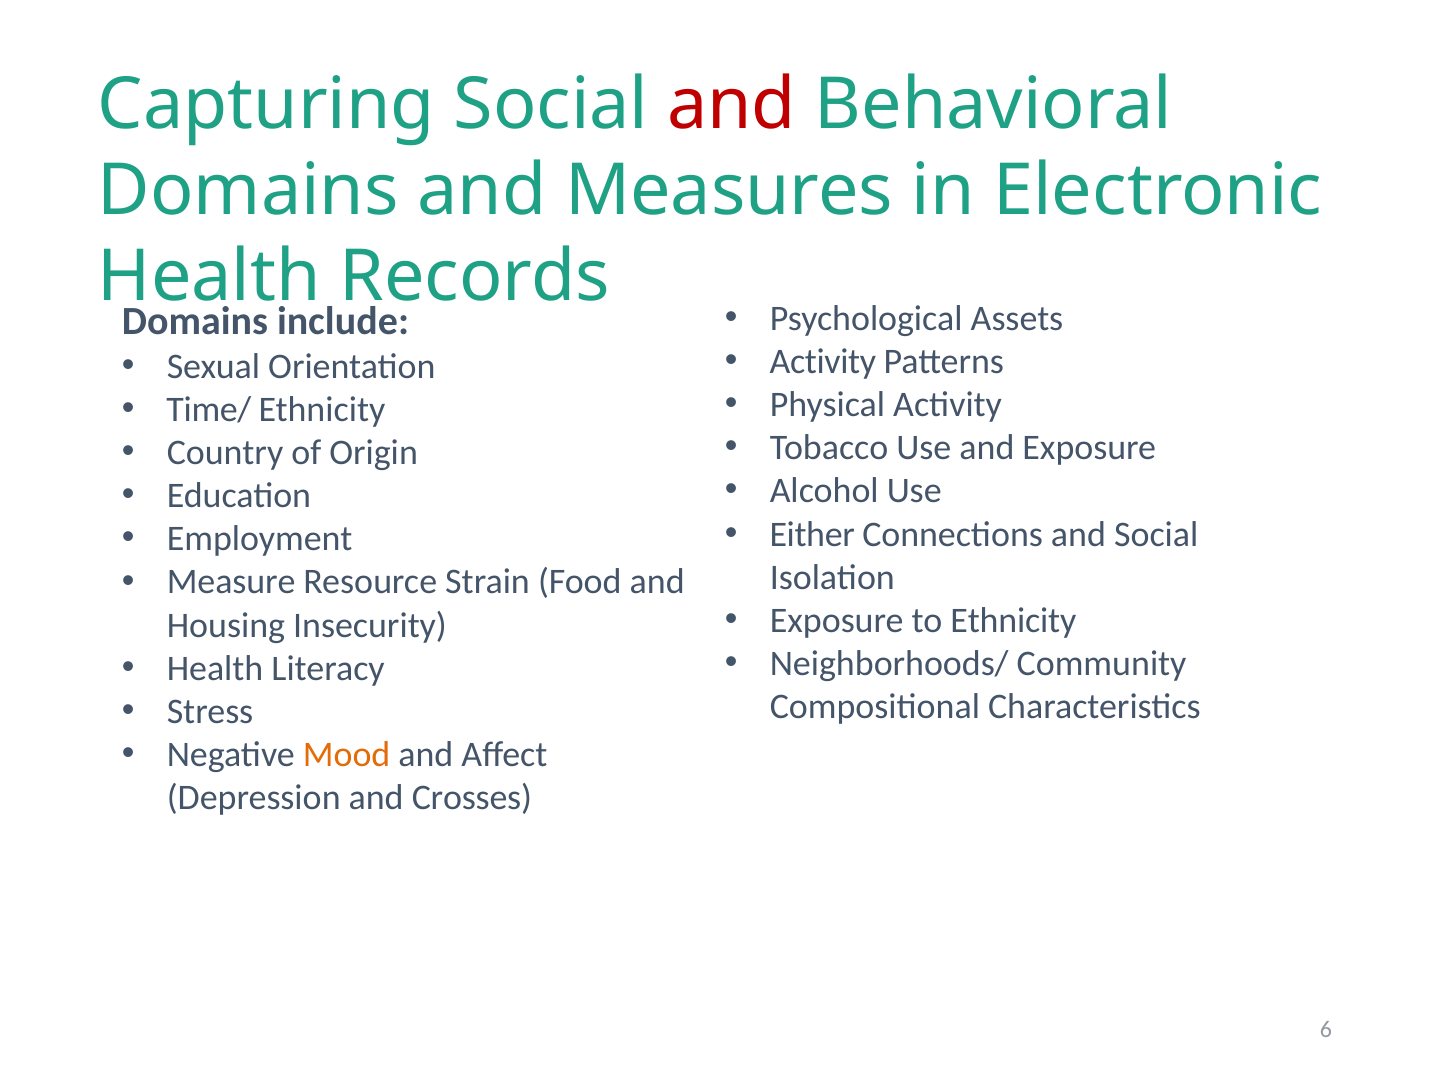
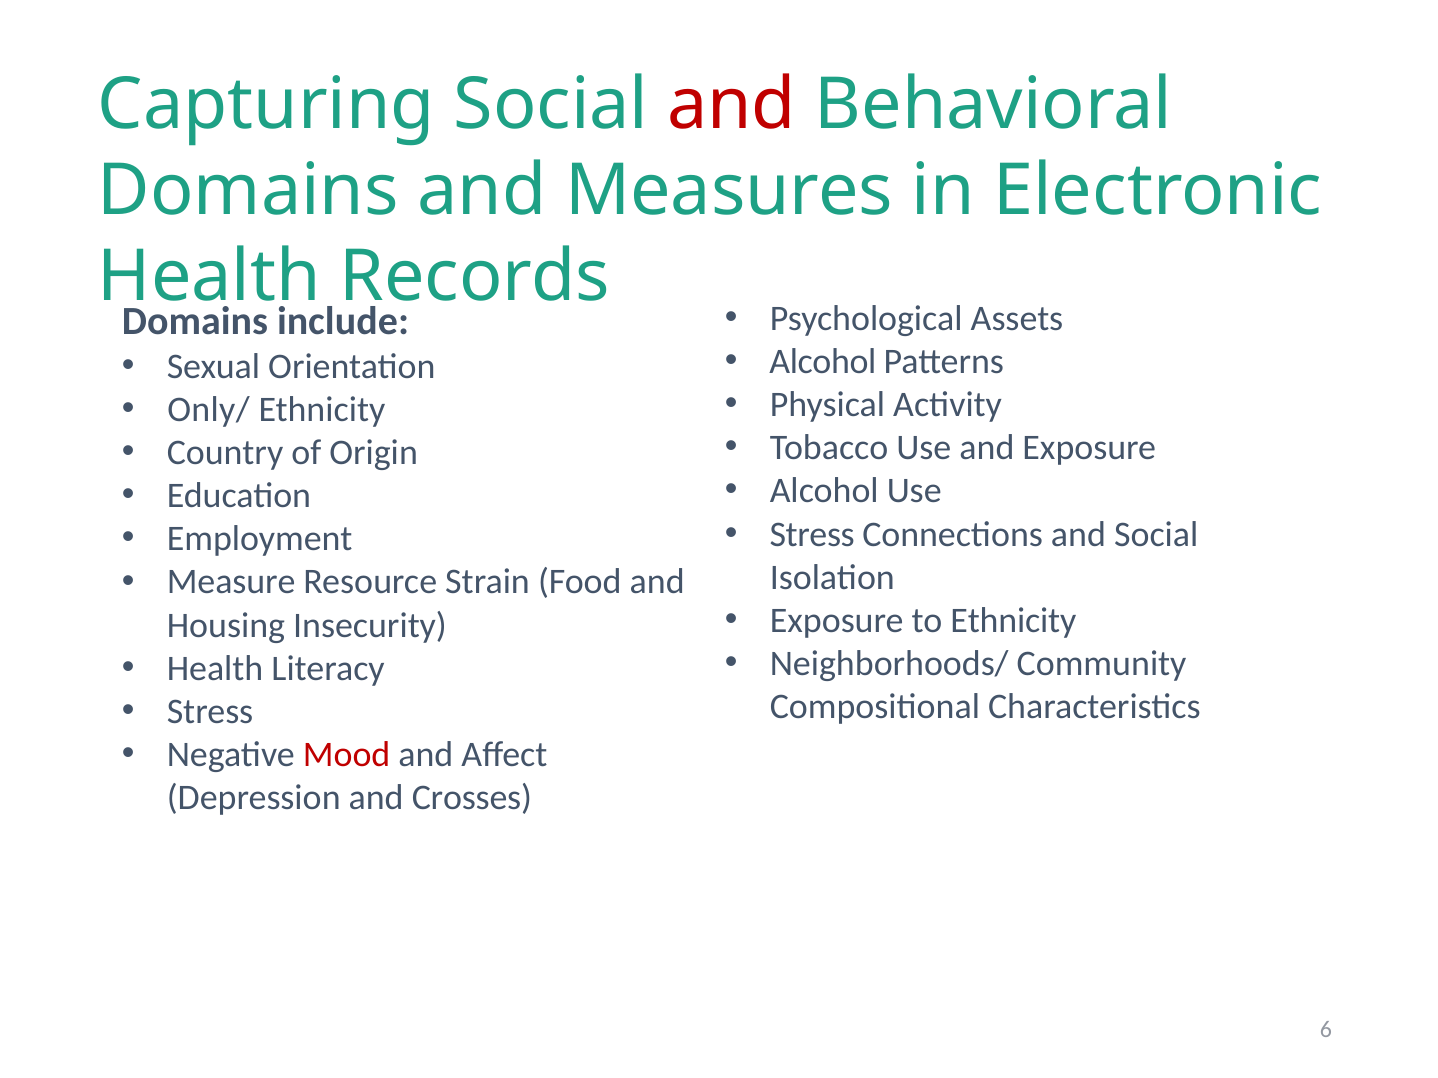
Activity: Activity -> Alcohol (823, 362)
Time/: Time/ -> Only/ (208, 410)
Either: Either -> Stress (812, 534)
Mood colour: orange -> red (347, 755)
